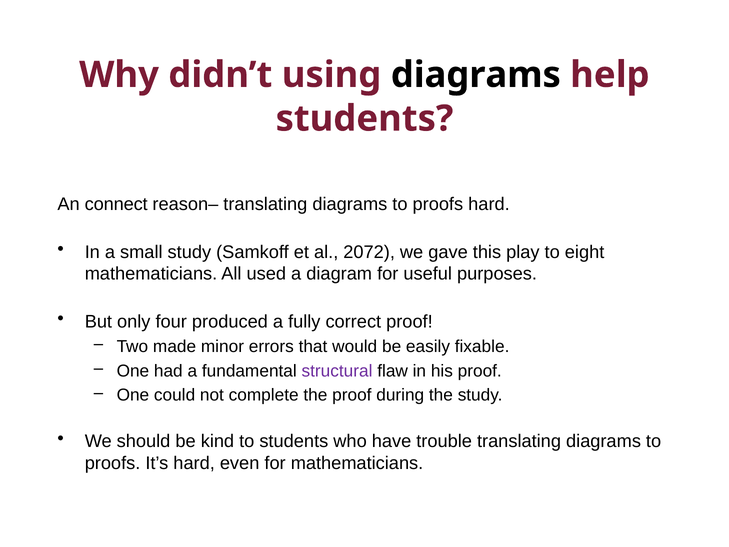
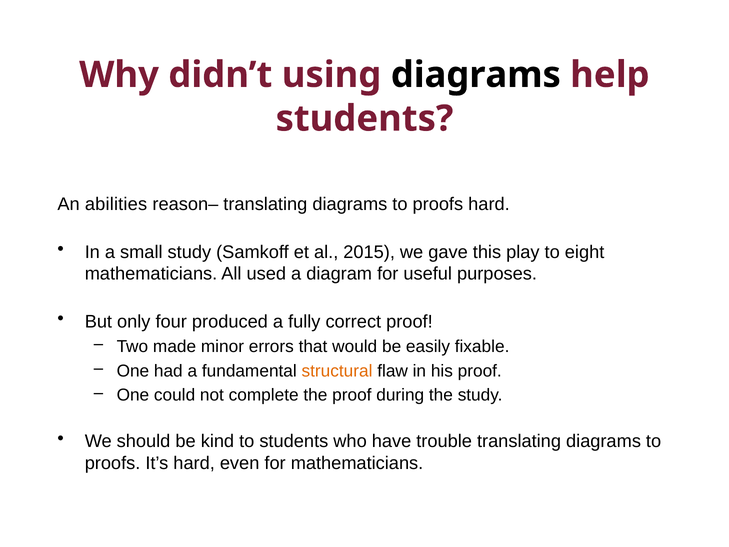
connect: connect -> abilities (116, 204)
2072: 2072 -> 2015 (369, 252)
structural colour: purple -> orange (337, 371)
